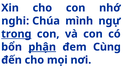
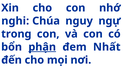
mình: mình -> nguy (79, 21)
trong underline: present -> none (16, 34)
Cùng: Cùng -> Nhất (107, 47)
